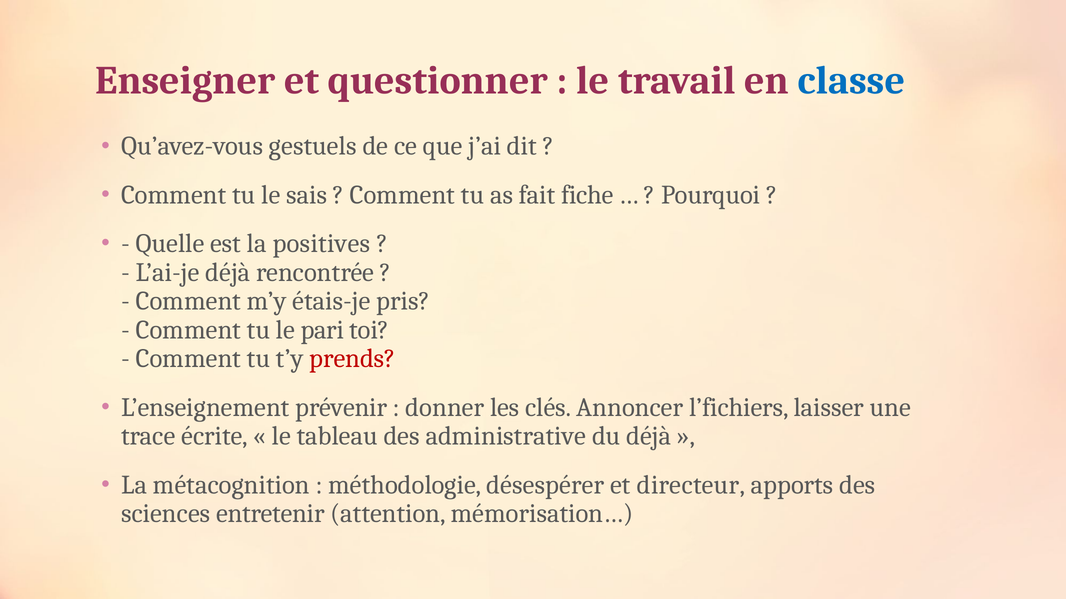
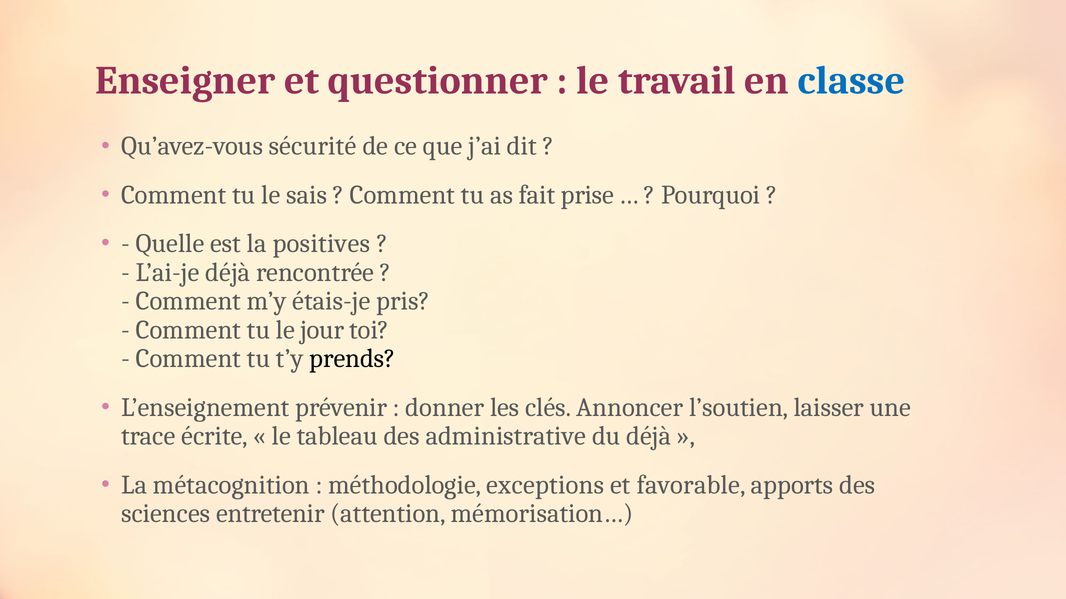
gestuels: gestuels -> sécurité (313, 146)
fiche: fiche -> prise (587, 195)
pari: pari -> jour (322, 330)
prends colour: red -> black (352, 359)
l’fichiers: l’fichiers -> l’soutien (739, 408)
désespérer: désespérer -> exceptions (545, 485)
directeur: directeur -> favorable (691, 485)
